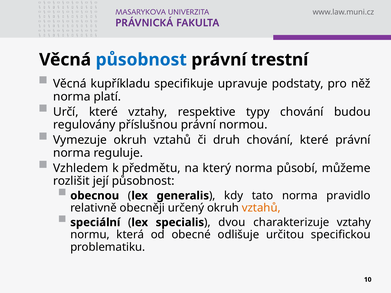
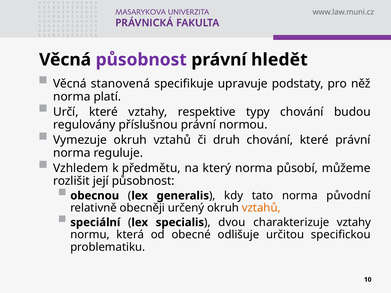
působnost colour: blue -> purple (141, 60)
trestní: trestní -> hledět (279, 60)
kupříkladu: kupříkladu -> stanovená (120, 84)
pravidlo: pravidlo -> původní (349, 196)
